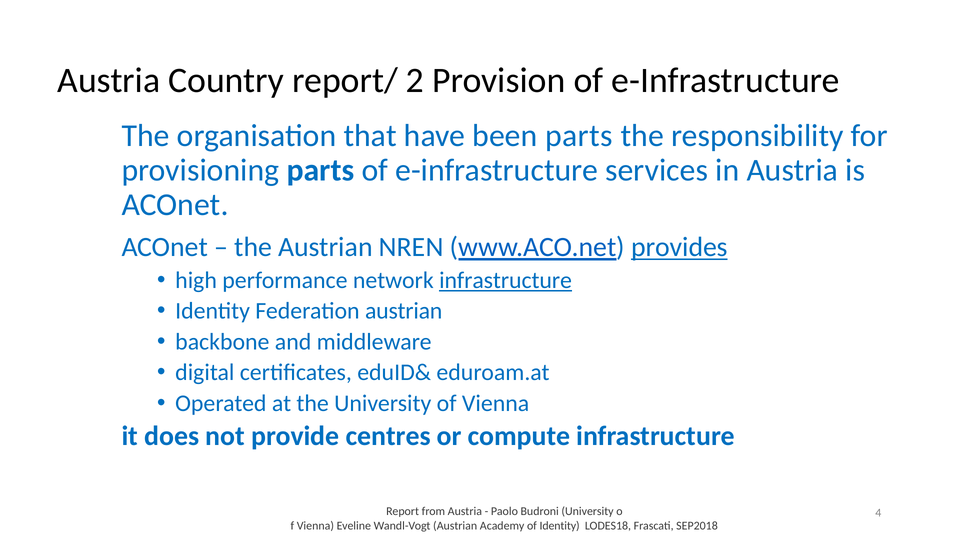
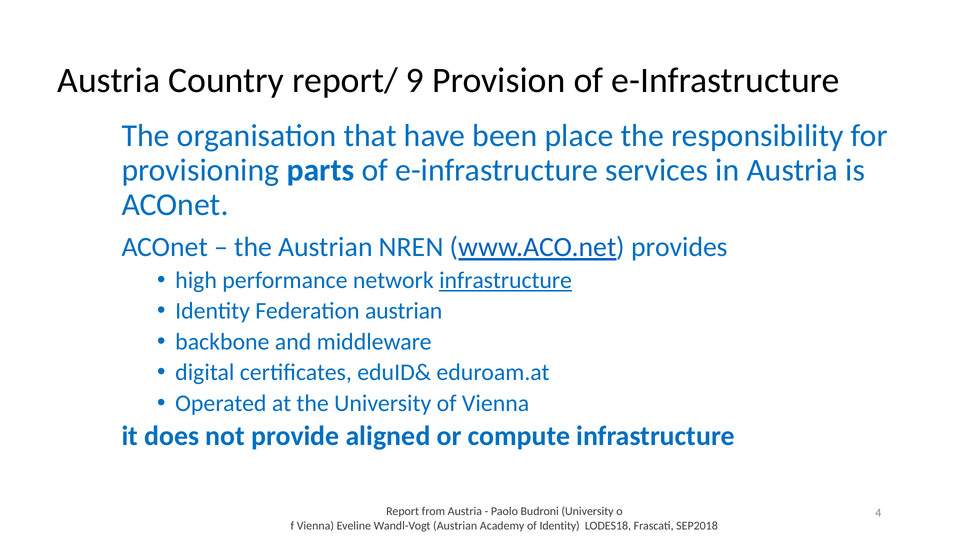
2: 2 -> 9 (415, 80)
been parts: parts -> place (579, 136)
provides underline: present -> none (679, 247)
centres: centres -> aligned (388, 436)
